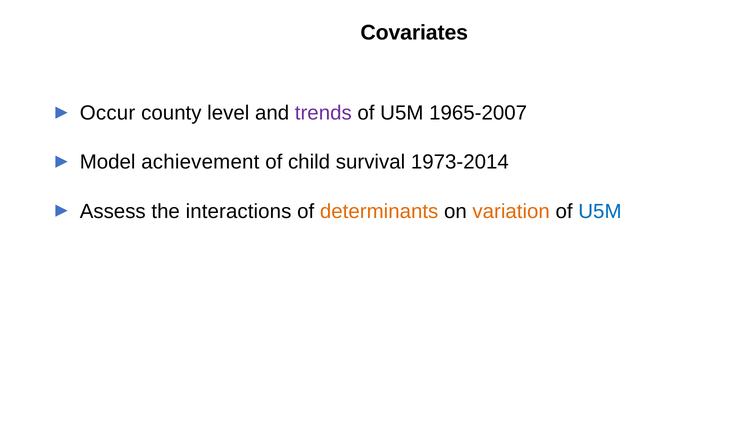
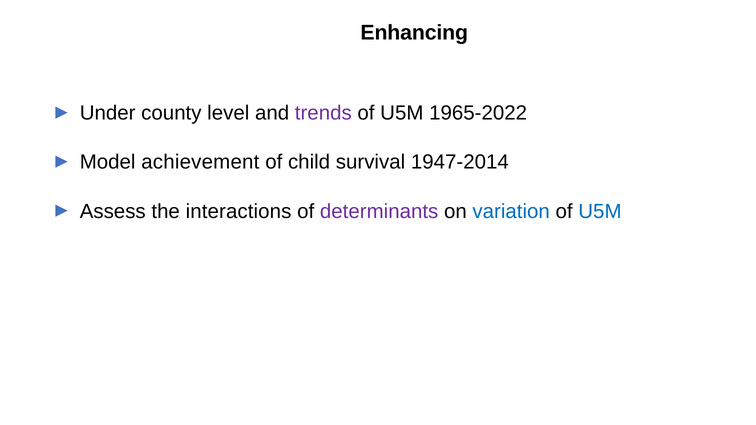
Covariates: Covariates -> Enhancing (414, 33)
Occur: Occur -> Under (108, 113)
1965-2007: 1965-2007 -> 1965-2022 (478, 113)
1973-2014: 1973-2014 -> 1947-2014 (460, 162)
determinants colour: orange -> purple (379, 211)
variation colour: orange -> blue (511, 211)
